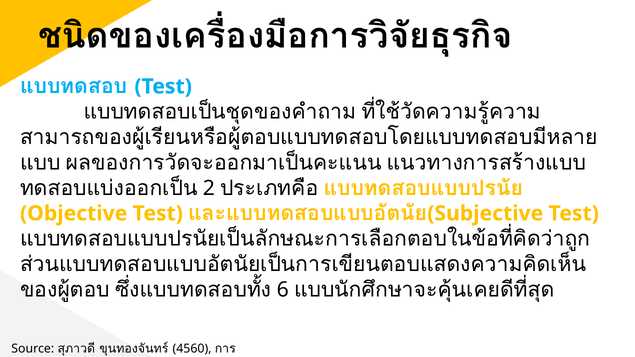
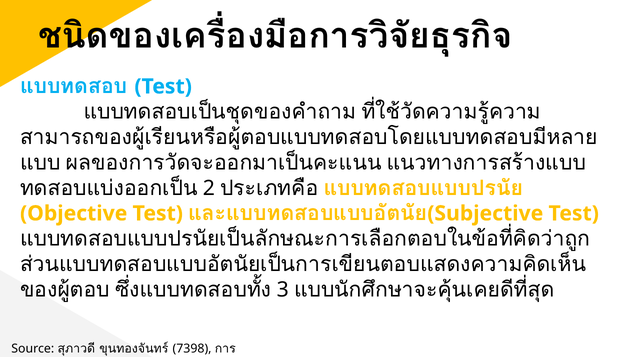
6: 6 -> 3 (283, 290)
4560: 4560 -> 7398 (192, 349)
